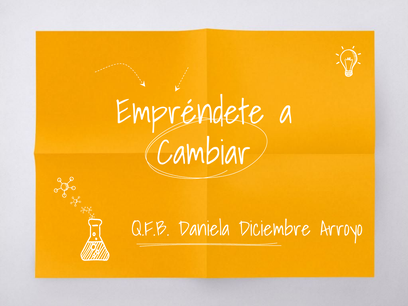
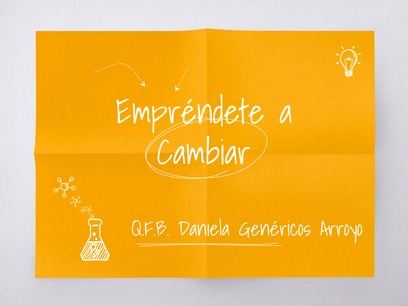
Diciembre: Diciembre -> Genéricos (275, 229)
